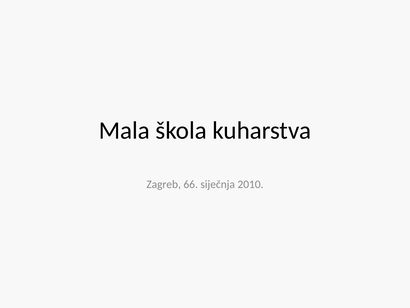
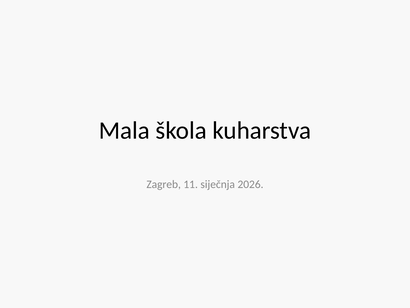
66: 66 -> 11 (191, 184)
2010: 2010 -> 2026 (251, 184)
